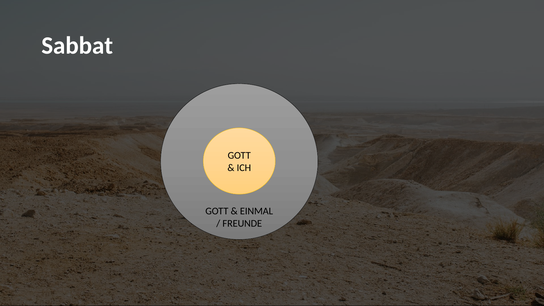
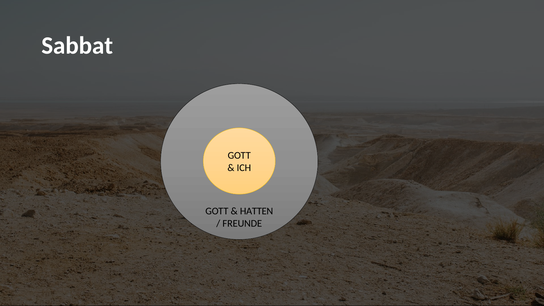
EINMAL: EINMAL -> HATTEN (257, 211)
